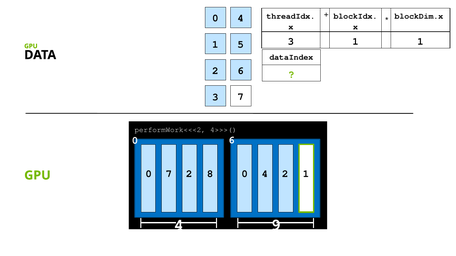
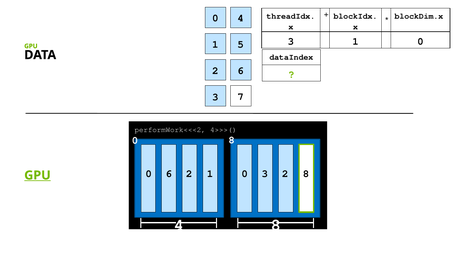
3 1 1: 1 -> 0 (420, 41)
0 6: 6 -> 8 (232, 140)
0 7: 7 -> 6 (169, 174)
2 8: 8 -> 1 (210, 174)
0 4: 4 -> 3 (265, 174)
2 1: 1 -> 8 (306, 174)
GPU underline: none -> present (37, 176)
4 9: 9 -> 8 (276, 225)
